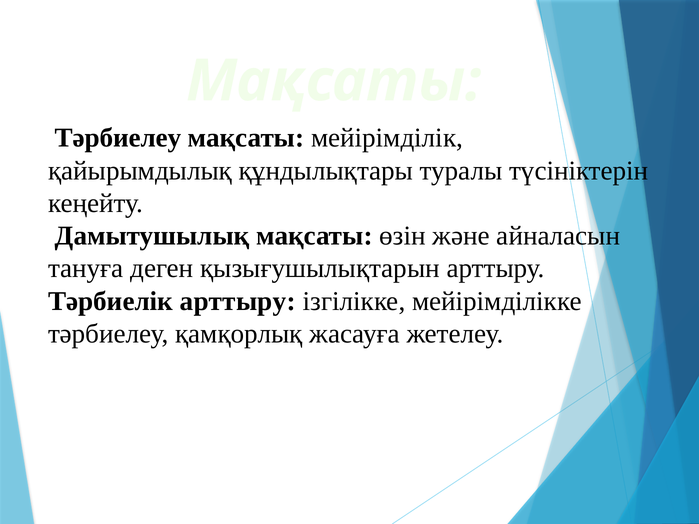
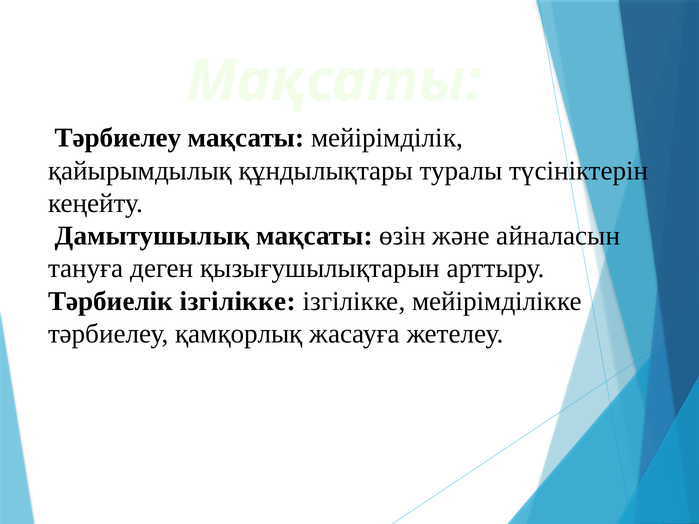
Тәрбиелік арттыру: арттыру -> ізгілікке (238, 301)
